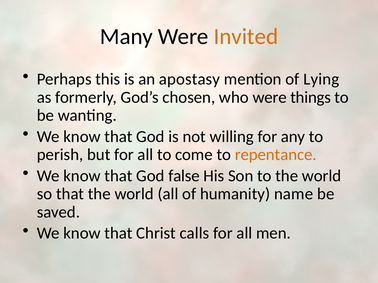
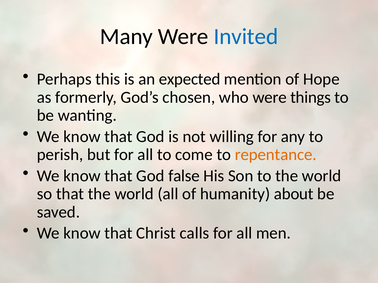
Invited colour: orange -> blue (246, 37)
apostasy: apostasy -> expected (190, 79)
Lying: Lying -> Hope (321, 79)
name: name -> about (294, 194)
